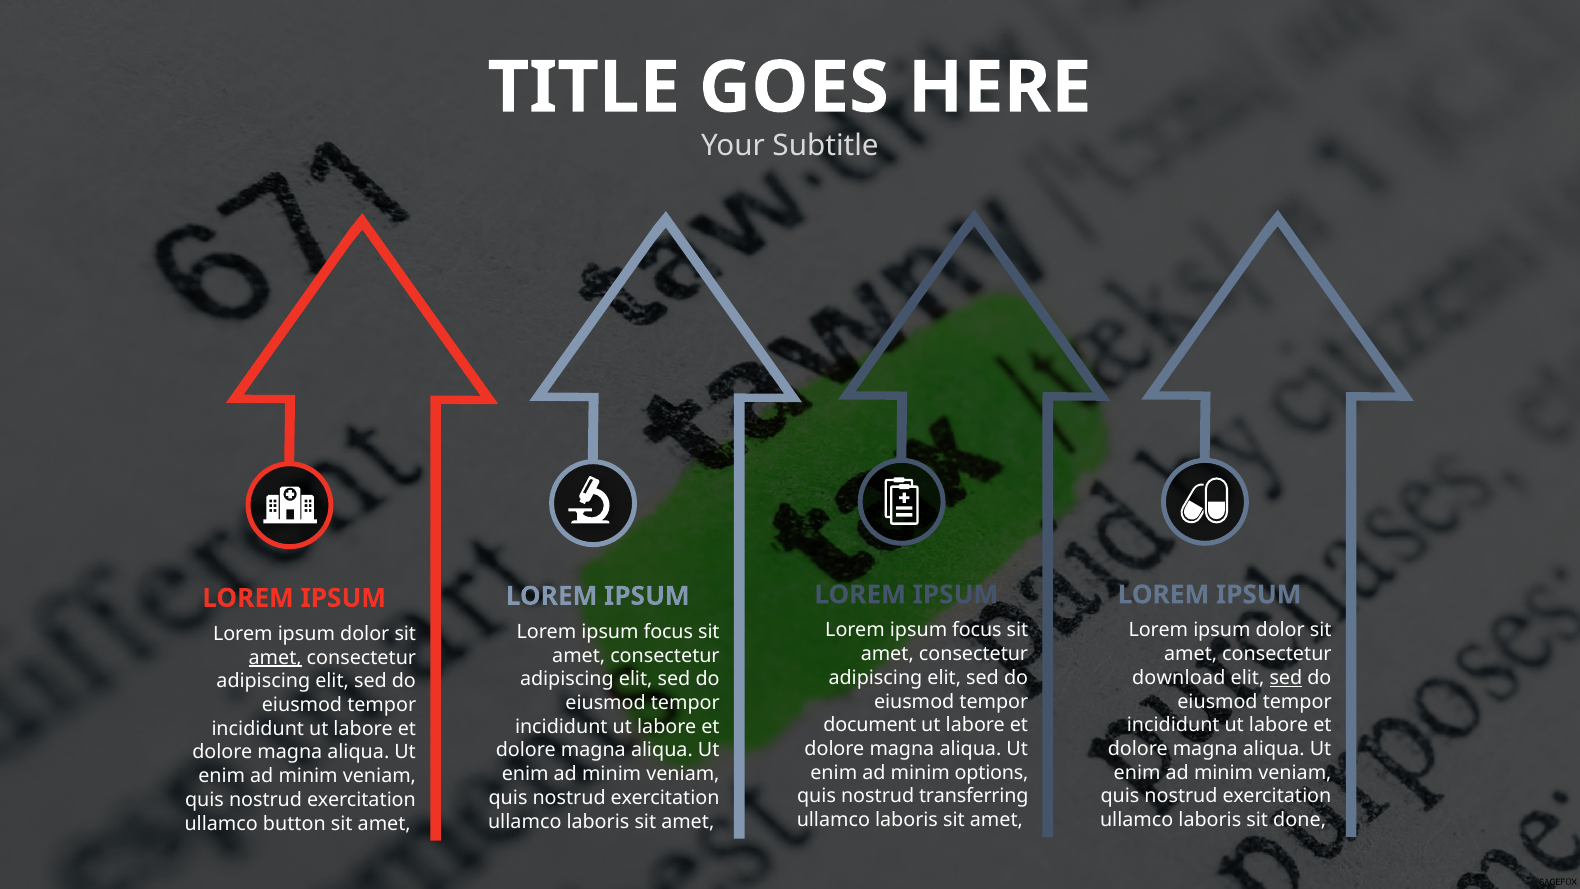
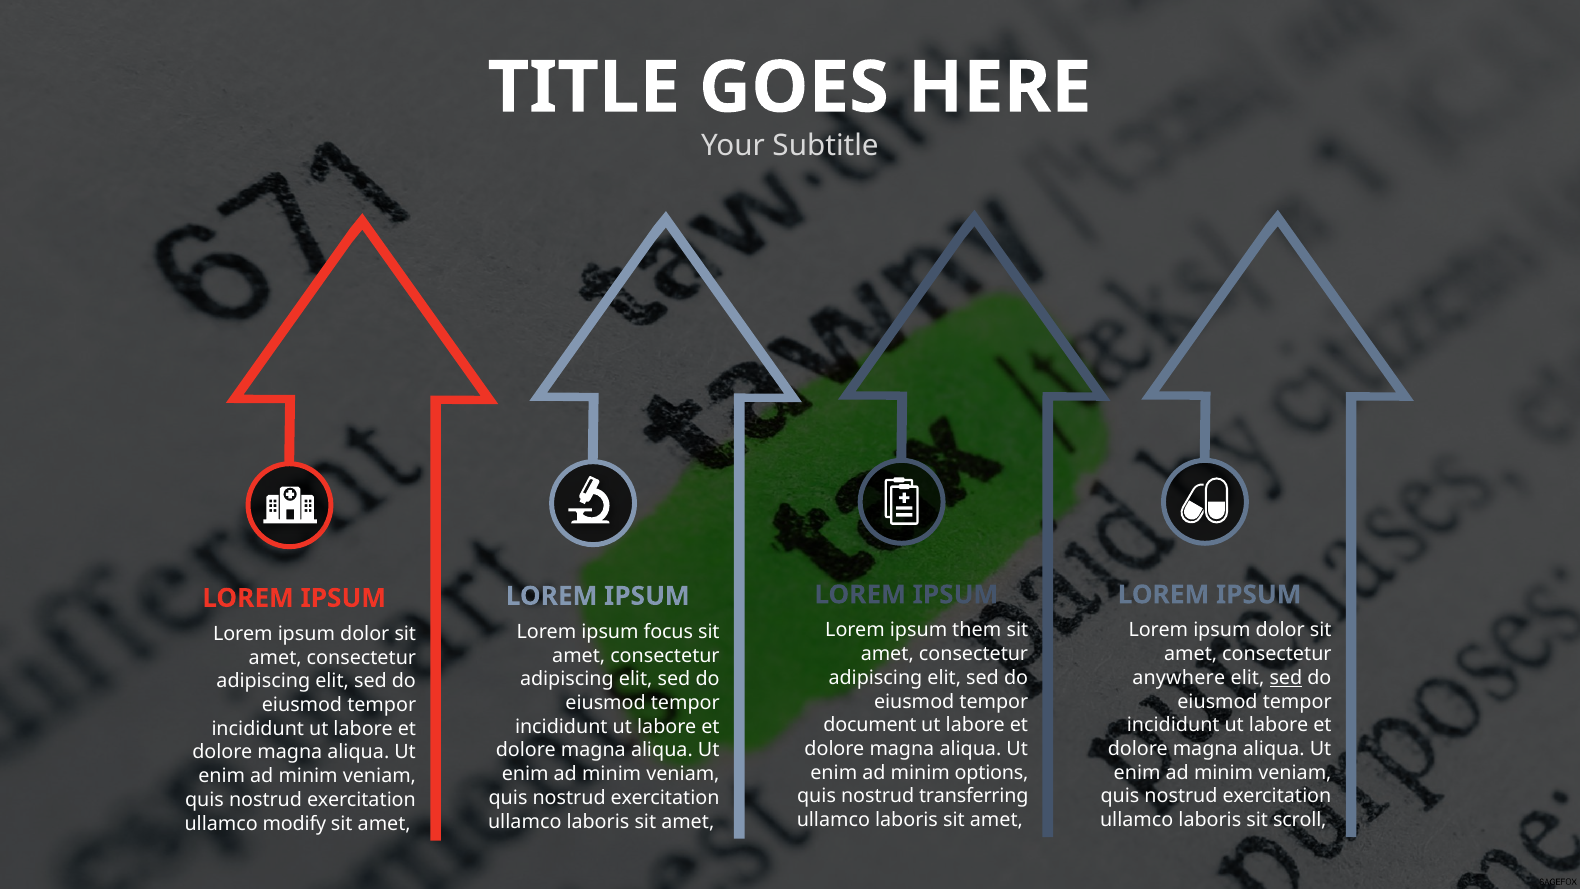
focus: focus -> them (977, 630)
amet underline: present -> none (275, 657)
download: download -> anywhere (1179, 678)
done: done -> scroll (1300, 820)
button: button -> modify (294, 823)
